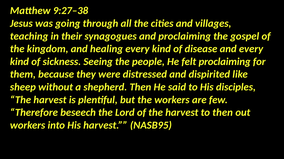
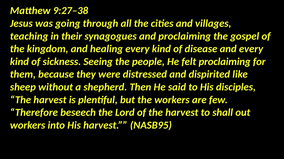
to then: then -> shall (223, 113)
